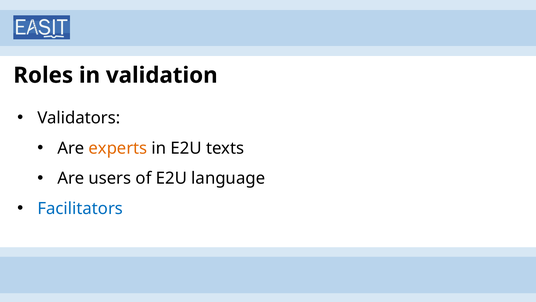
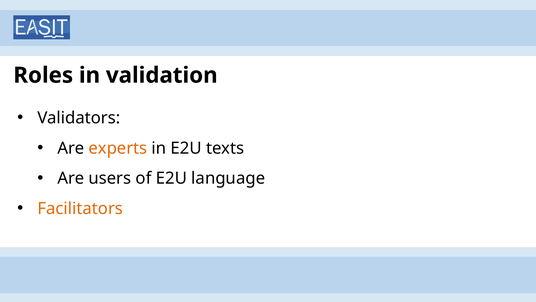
Facilitators colour: blue -> orange (80, 208)
